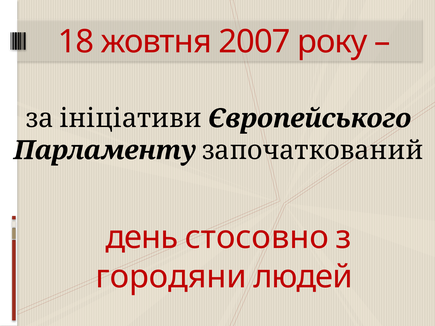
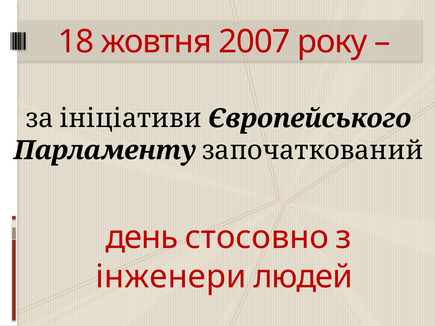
городяни: городяни -> інженери (171, 277)
